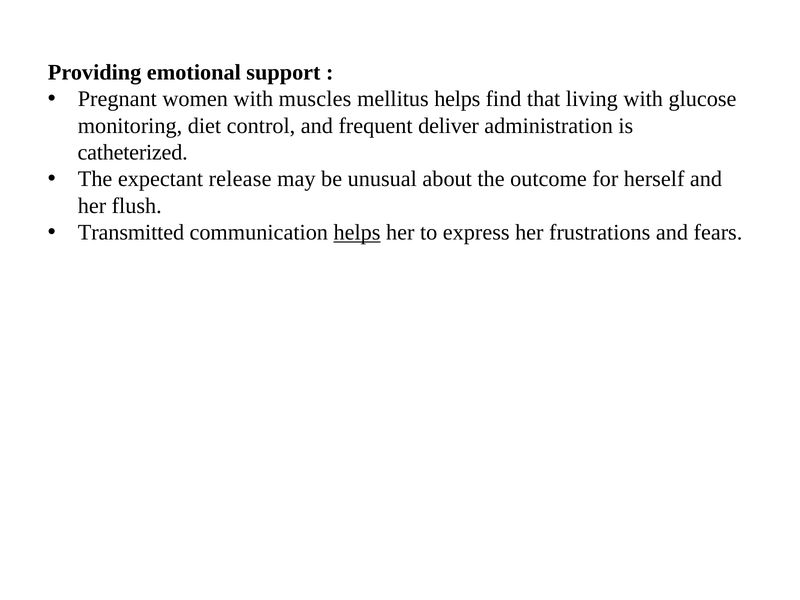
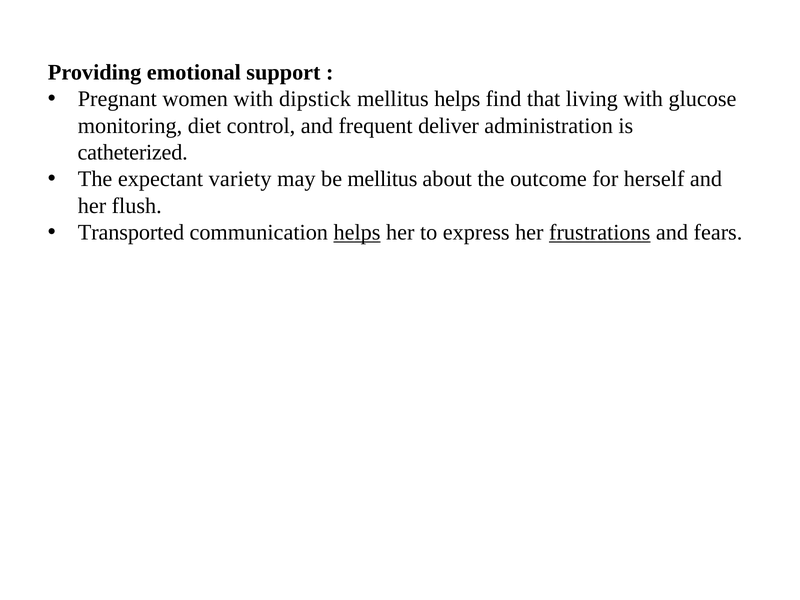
muscles: muscles -> dipstick (315, 99)
release: release -> variety (240, 179)
be unusual: unusual -> mellitus (382, 179)
Transmitted: Transmitted -> Transported (131, 232)
frustrations underline: none -> present (600, 232)
